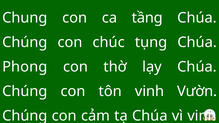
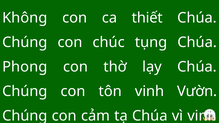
Chung: Chung -> Không (25, 18)
tầng: tầng -> thiết (147, 18)
